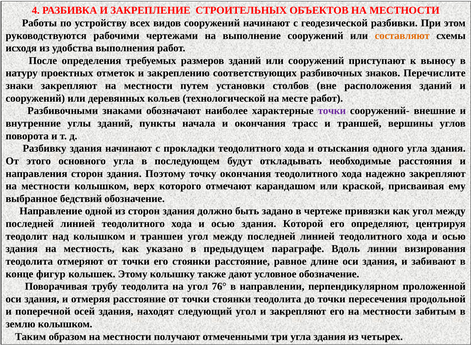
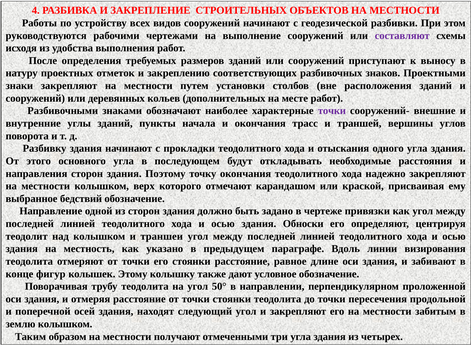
составляют colour: orange -> purple (402, 36)
Перечислите: Перечислите -> Проектными (435, 73)
технологической: технологической -> дополнительных (224, 98)
Которой: Которой -> Обноски (303, 224)
76°: 76° -> 50° (219, 287)
